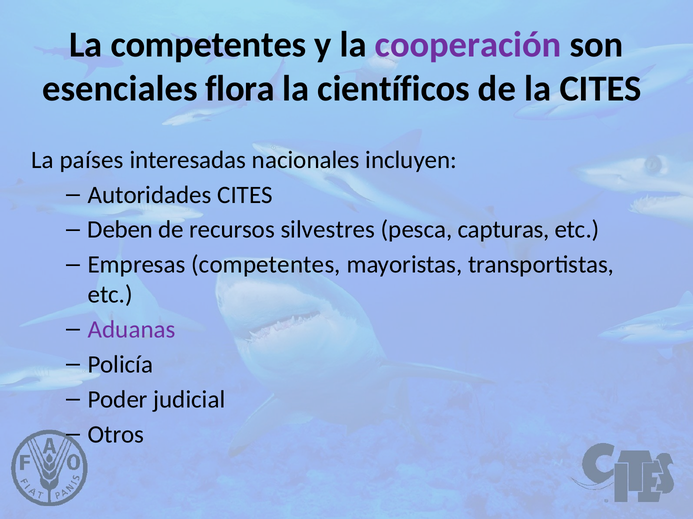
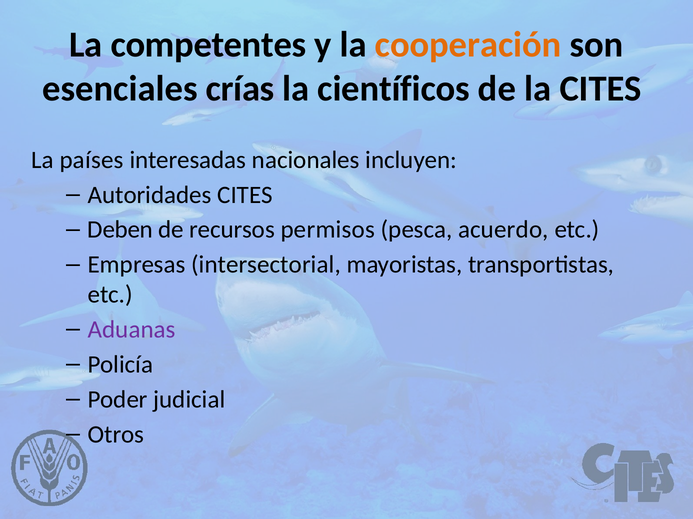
cooperación colour: purple -> orange (468, 45)
flora: flora -> crías (240, 89)
silvestres: silvestres -> permisos (328, 230)
capturas: capturas -> acuerdo (503, 230)
Empresas competentes: competentes -> intersectorial (266, 265)
